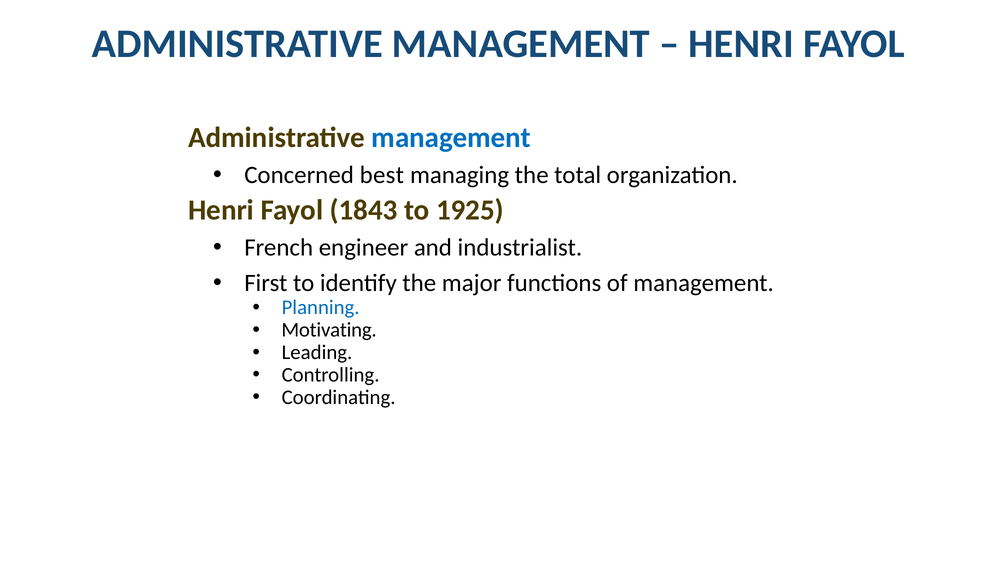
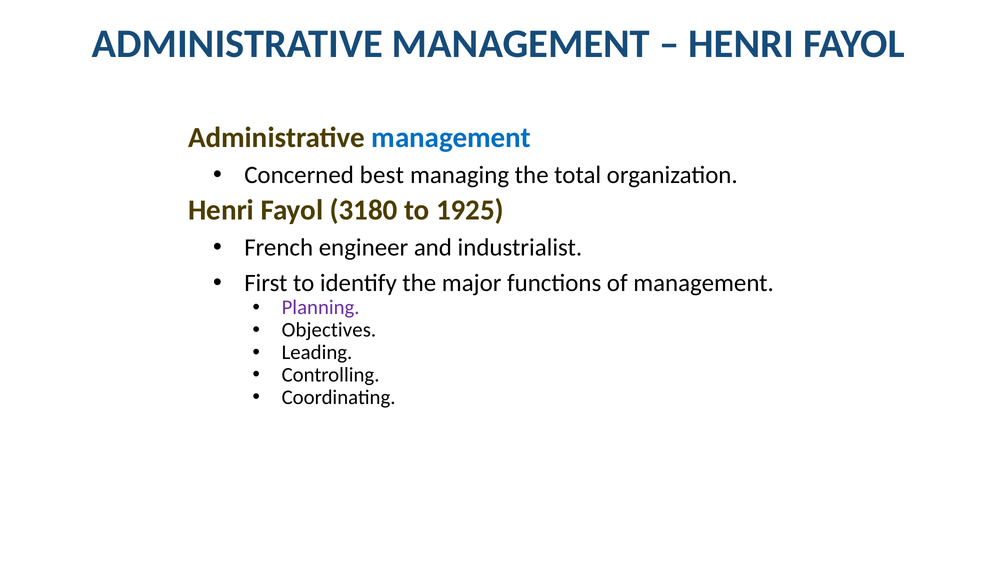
1843: 1843 -> 3180 (364, 210)
Planning colour: blue -> purple (321, 308)
Motivating: Motivating -> Objectives (329, 330)
